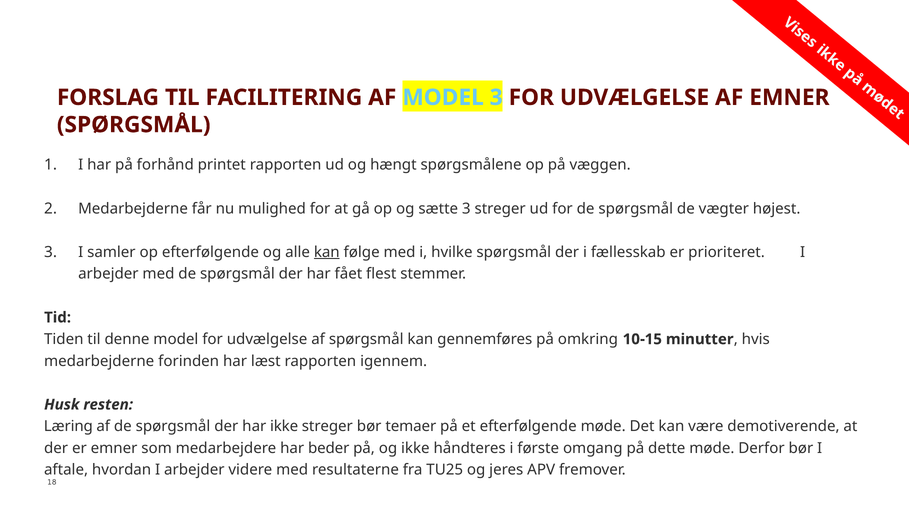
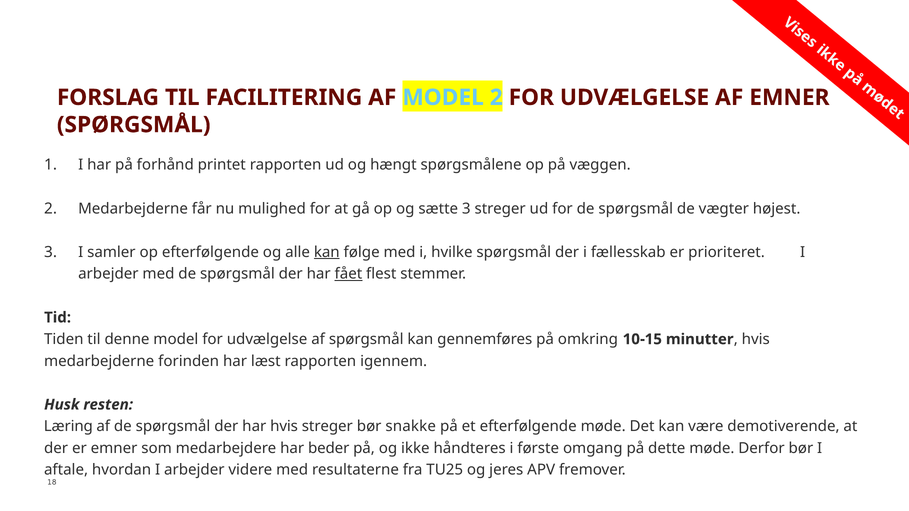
MODEL 3: 3 -> 2 (496, 98)
fået underline: none -> present (348, 274)
har ikke: ikke -> hvis (284, 427)
temaer: temaer -> snakke (411, 427)
